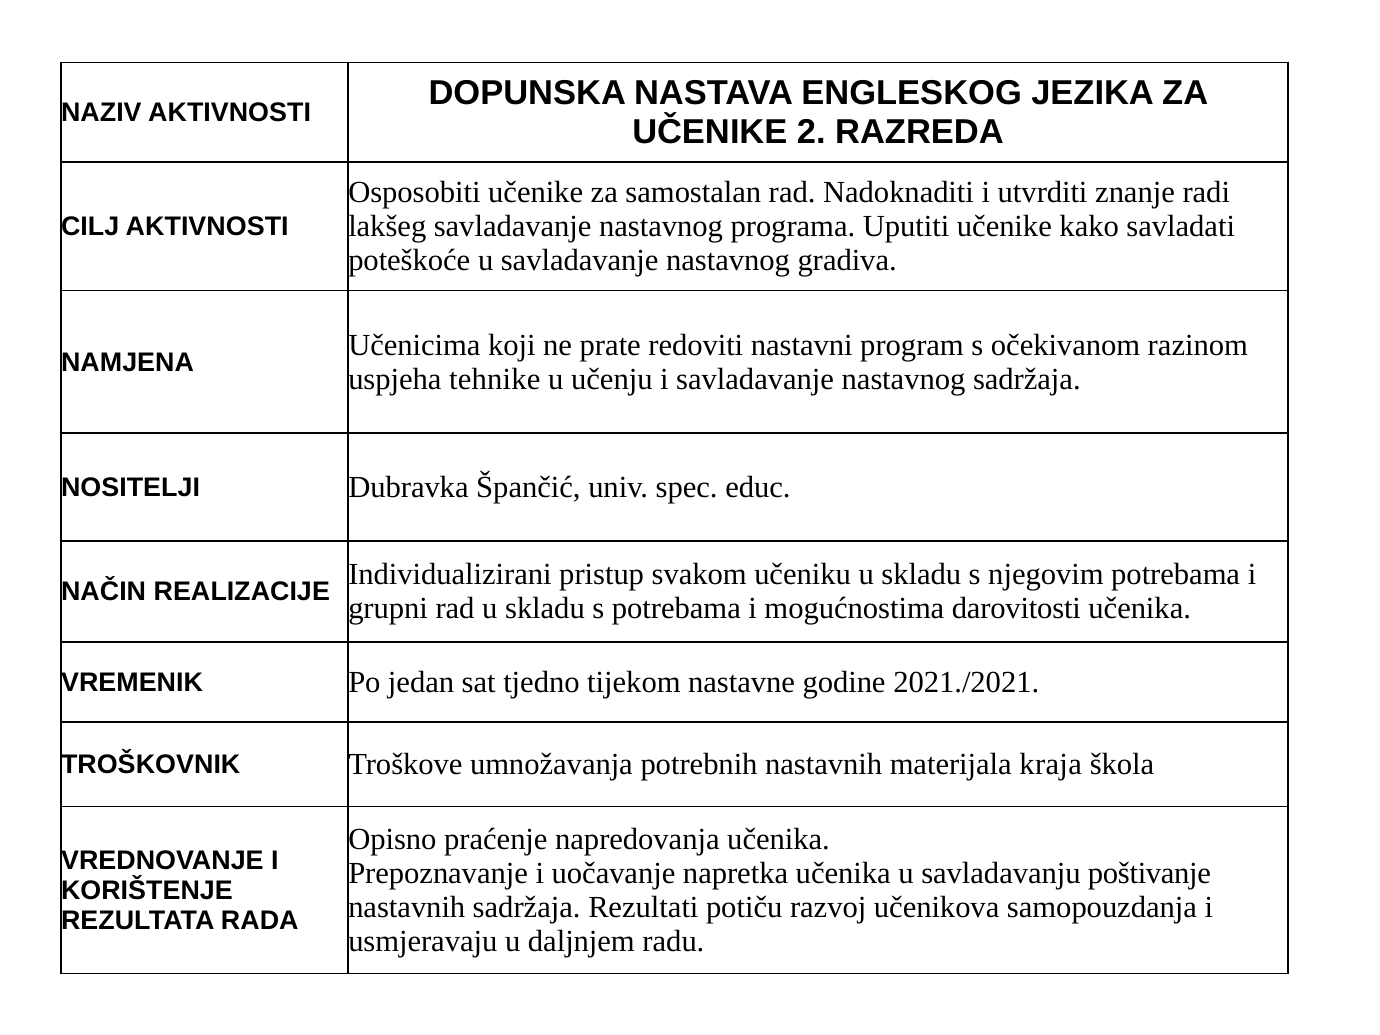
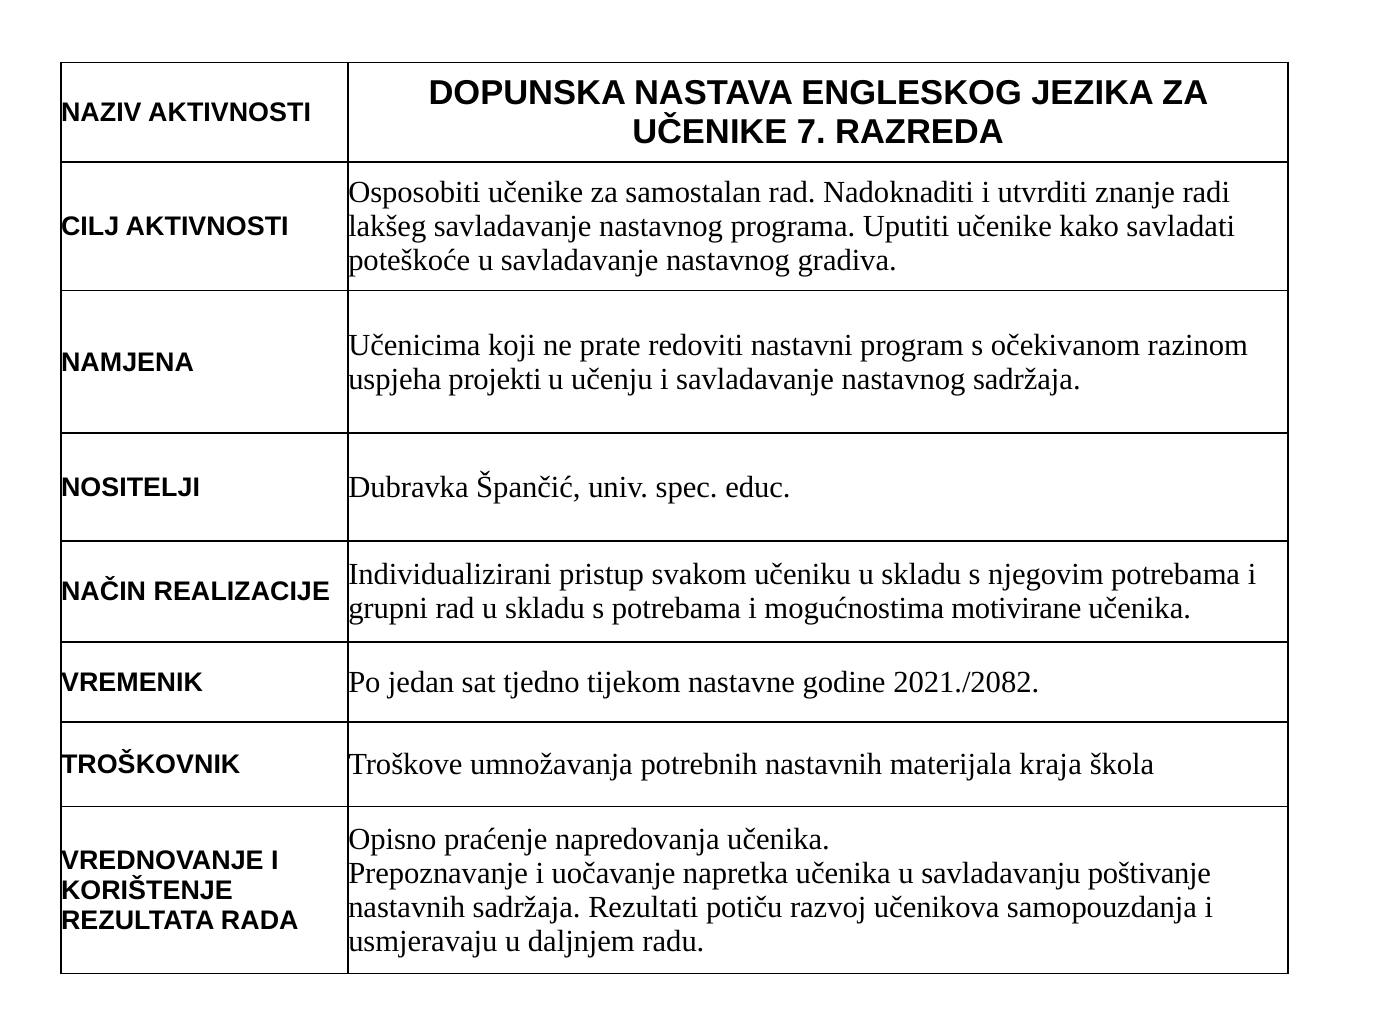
2: 2 -> 7 (811, 132)
tehnike: tehnike -> projekti (495, 379)
darovitosti: darovitosti -> motivirane (1016, 609)
2021./2021: 2021./2021 -> 2021./2082 (966, 682)
